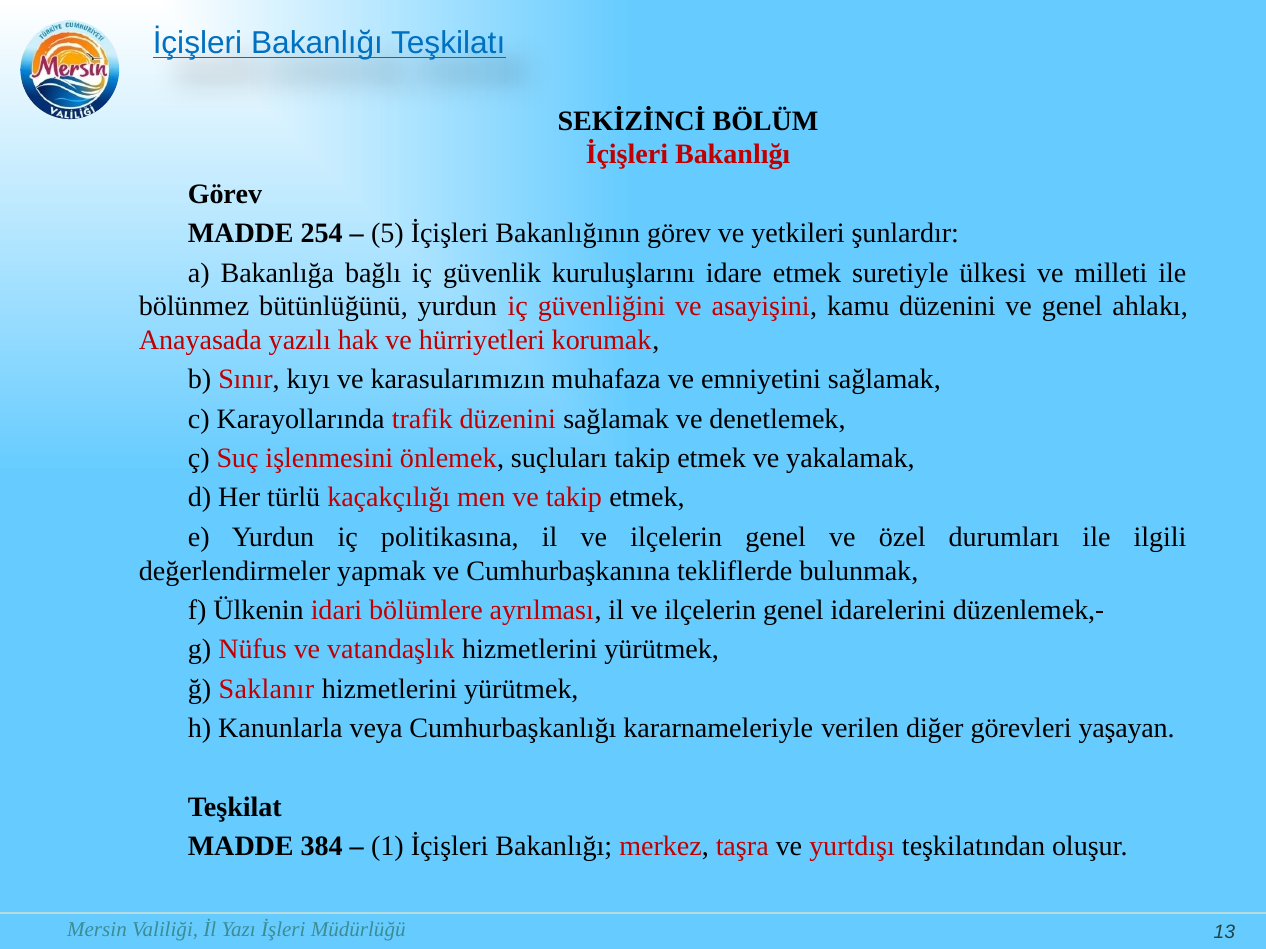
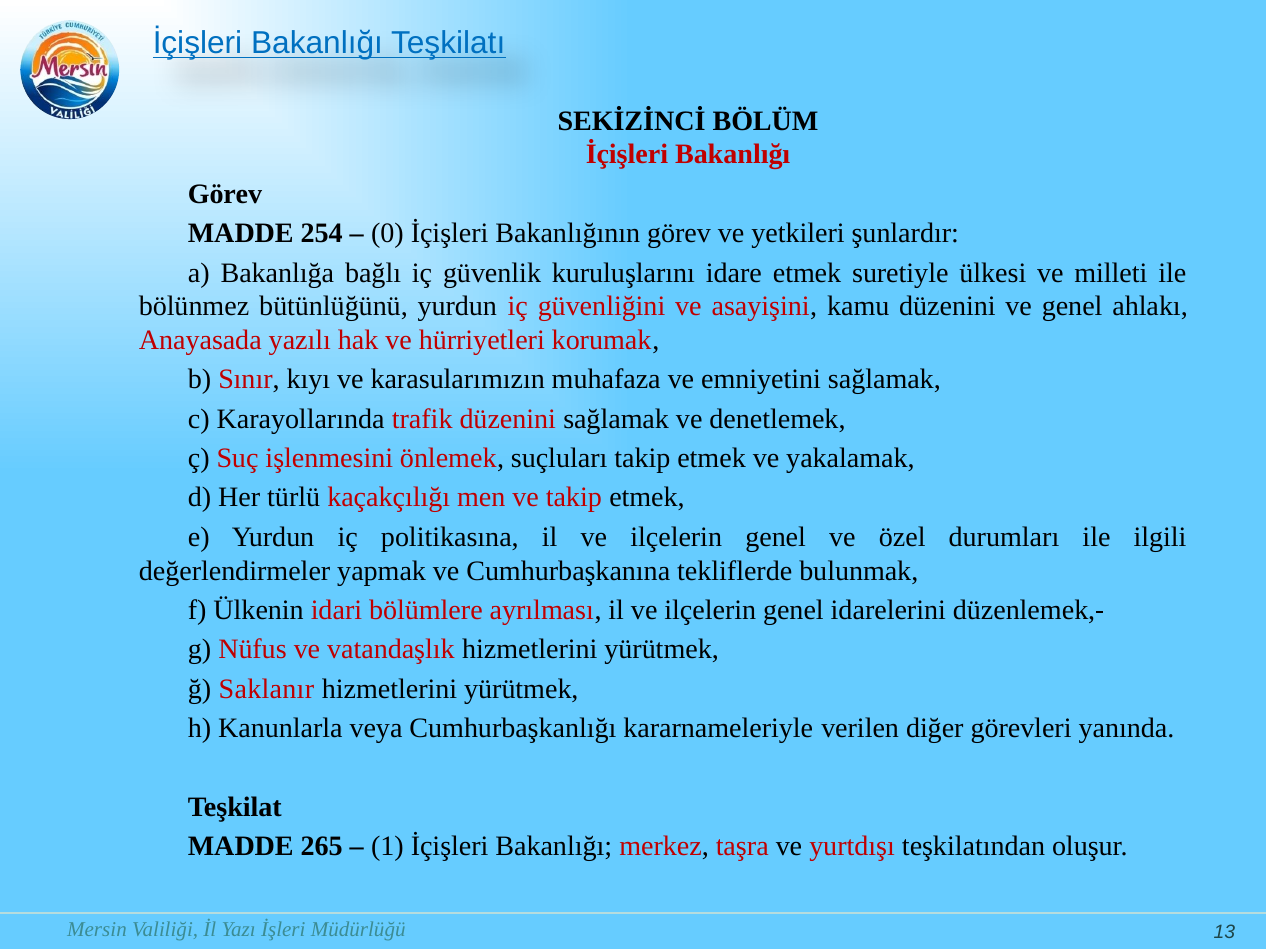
5: 5 -> 0 (387, 234)
yaşayan: yaşayan -> yanında (1126, 729)
384: 384 -> 265 (322, 847)
